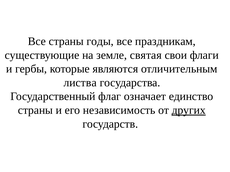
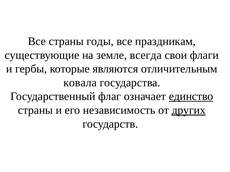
святая: святая -> всегда (146, 55)
листва: листва -> ковала (80, 83)
единство underline: none -> present (191, 97)
